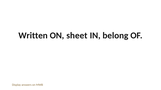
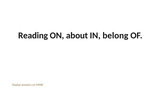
Written: Written -> Reading (33, 36)
sheet: sheet -> about (77, 36)
